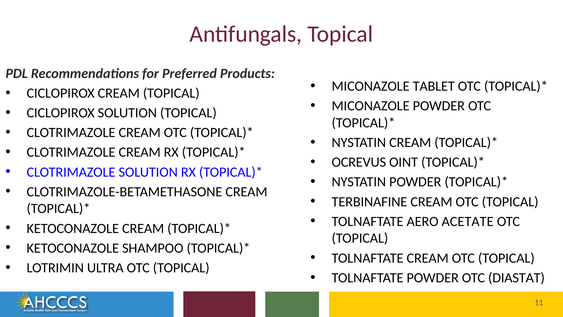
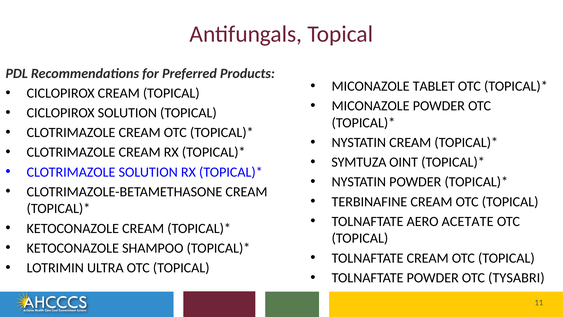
OCREVUS: OCREVUS -> SYMTUZA (359, 162)
DIASTAT: DIASTAT -> TYSABRI (516, 278)
